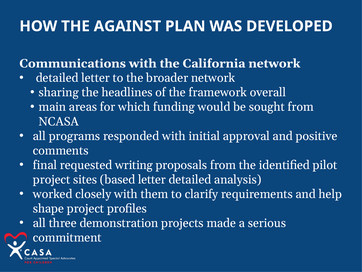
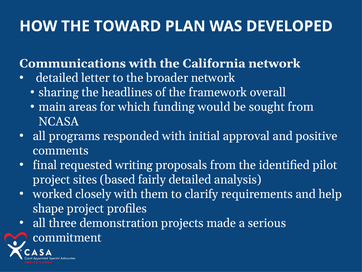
AGAINST: AGAINST -> TOWARD (127, 26)
based letter: letter -> fairly (152, 179)
